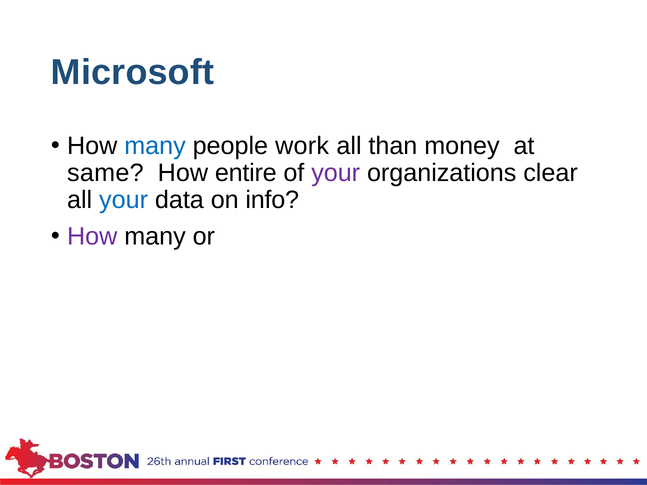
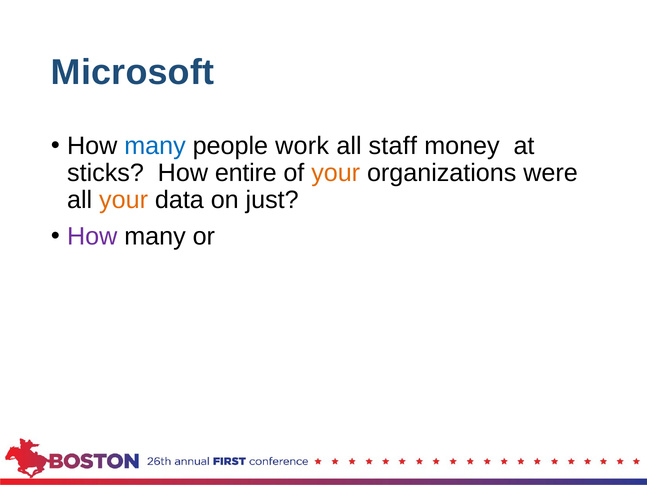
than: than -> staff (393, 146)
same: same -> sticks (106, 173)
your colour: purple -> orange (336, 173)
clear: clear -> were (551, 173)
your colour: blue -> orange (124, 200)
info: info -> just (272, 200)
